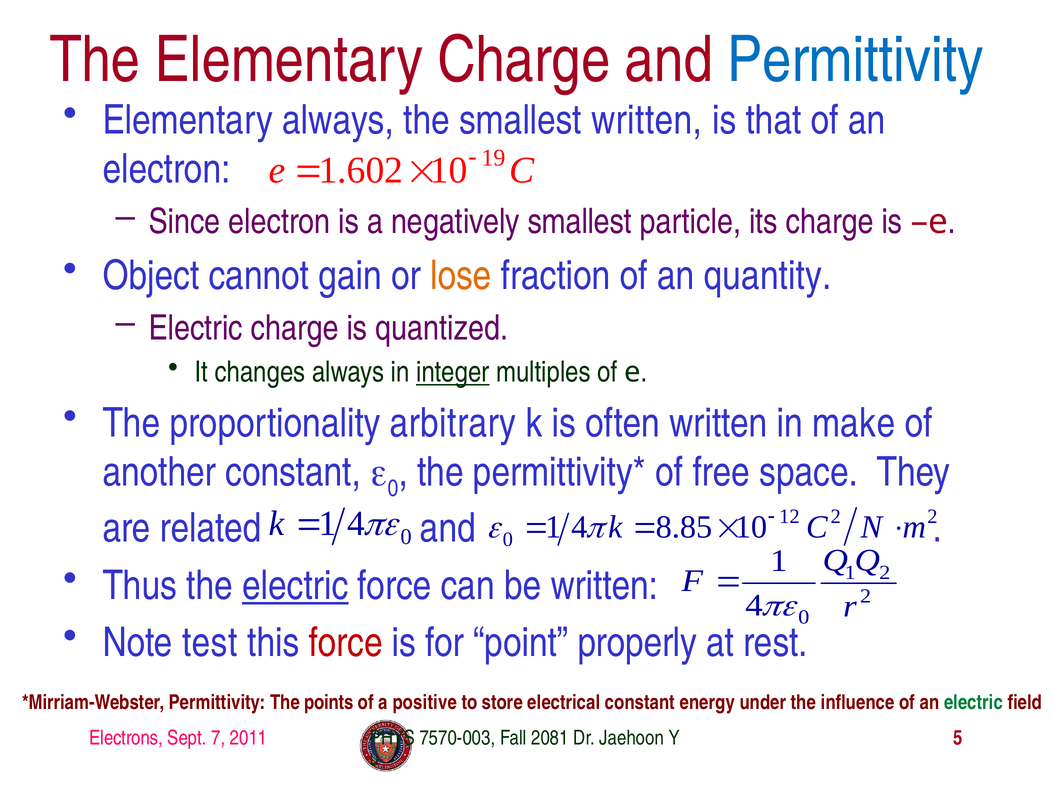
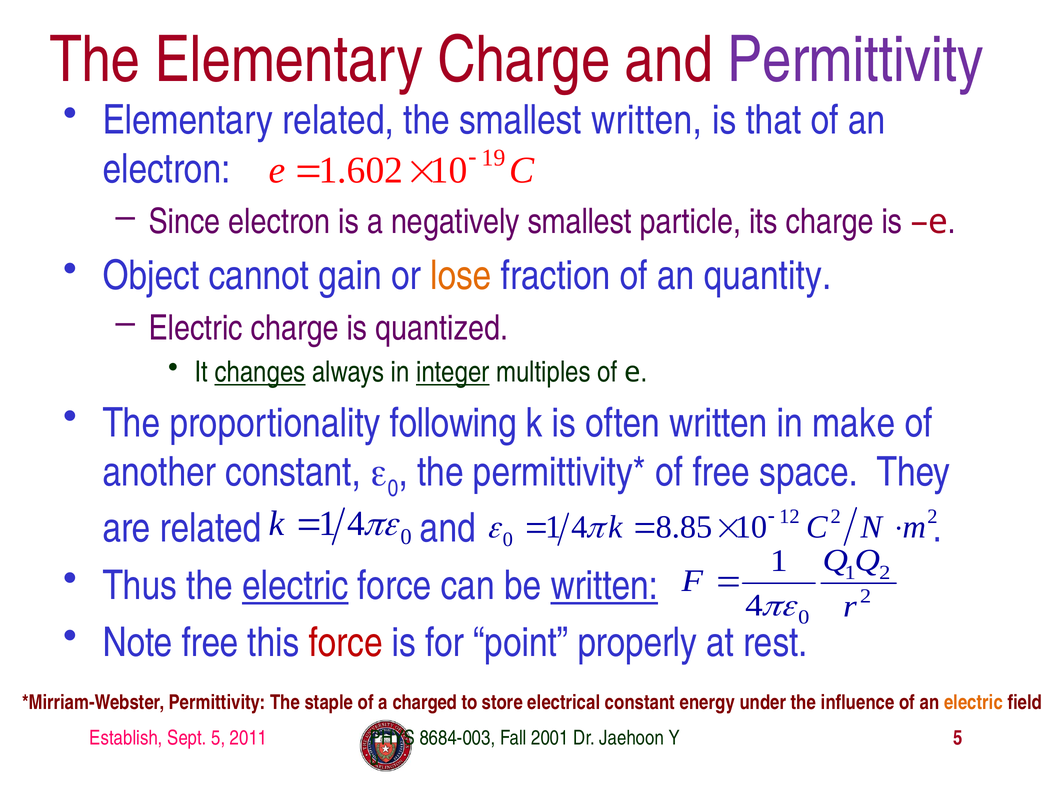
Permittivity colour: blue -> purple (855, 60)
Elementary always: always -> related (338, 120)
changes underline: none -> present (260, 372)
arbitrary: arbitrary -> following (453, 423)
written underline: none -> present (605, 586)
Note test: test -> free (210, 643)
points: points -> staple (329, 702)
positive: positive -> charged (425, 702)
electric colour: green -> orange (974, 702)
Electrons: Electrons -> Establish (126, 738)
Sept 7: 7 -> 5 (218, 738)
7570-003: 7570-003 -> 8684-003 (457, 738)
2081: 2081 -> 2001 (550, 738)
